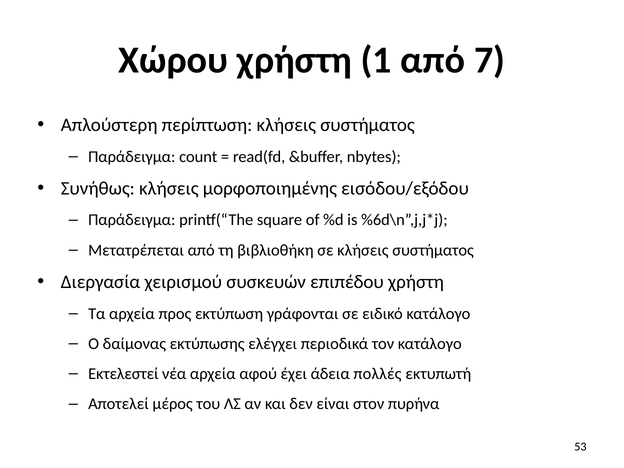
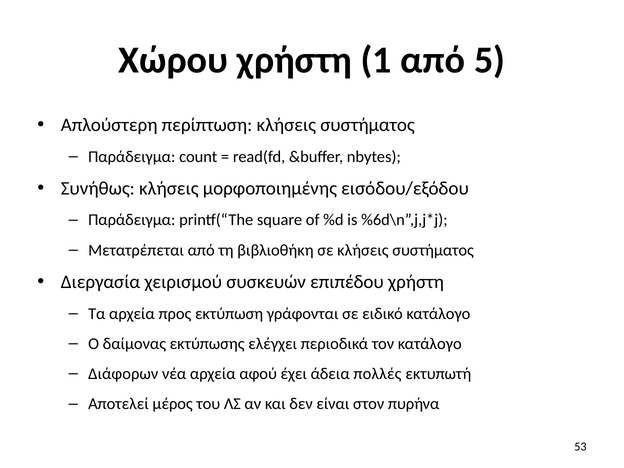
7: 7 -> 5 (490, 60)
Εκτελεστεί: Εκτελεστεί -> Διάφορων (123, 374)
